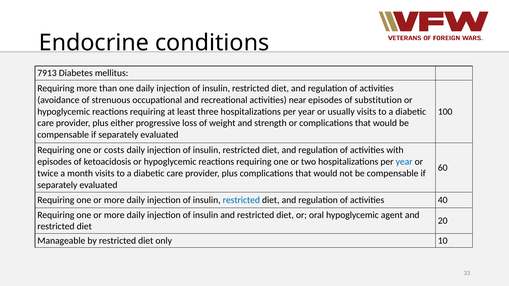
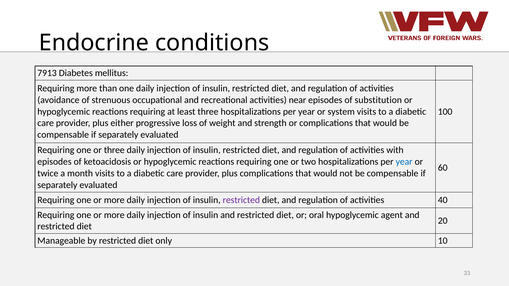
usually: usually -> system (341, 112)
or costs: costs -> three (114, 150)
restricted colour: blue -> purple (241, 200)
